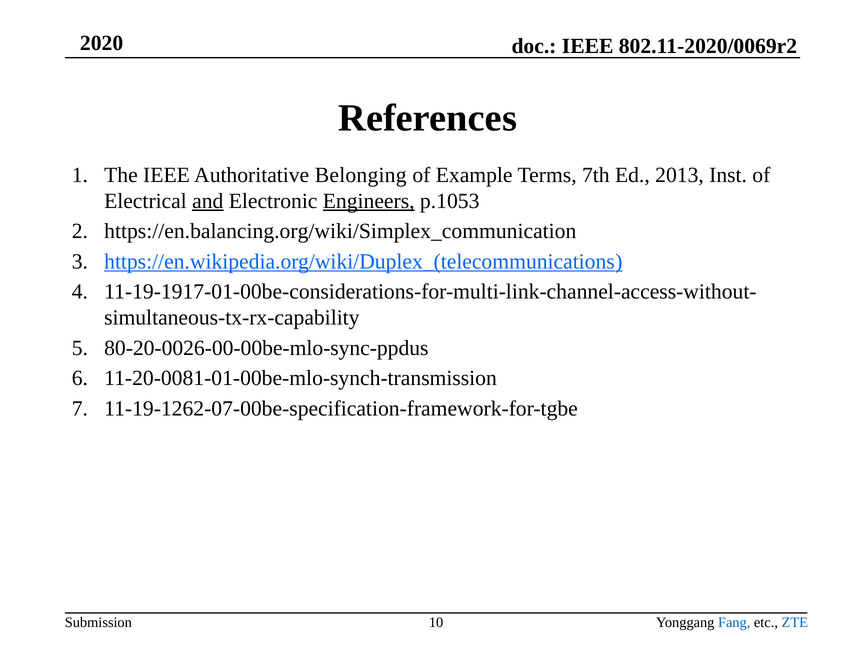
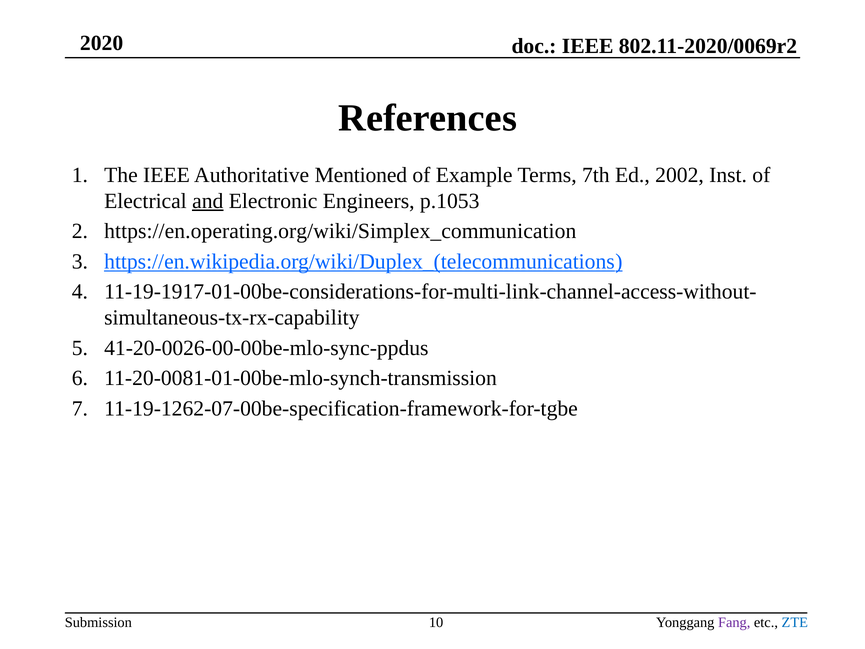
Belonging: Belonging -> Mentioned (361, 175)
2013: 2013 -> 2002 (680, 175)
Engineers underline: present -> none (369, 201)
https://en.balancing.org/wiki/Simplex_communication: https://en.balancing.org/wiki/Simplex_communication -> https://en.operating.org/wiki/Simplex_communication (340, 231)
80-20-0026-00-00be-mlo-sync-ppdus: 80-20-0026-00-00be-mlo-sync-ppdus -> 41-20-0026-00-00be-mlo-sync-ppdus (266, 348)
Fang colour: blue -> purple (734, 622)
